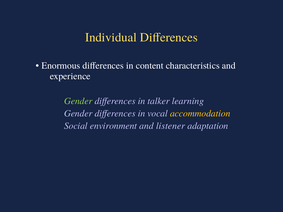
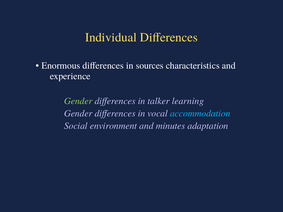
content: content -> sources (150, 66)
accommodation colour: yellow -> light blue (200, 113)
listener: listener -> minutes (171, 126)
